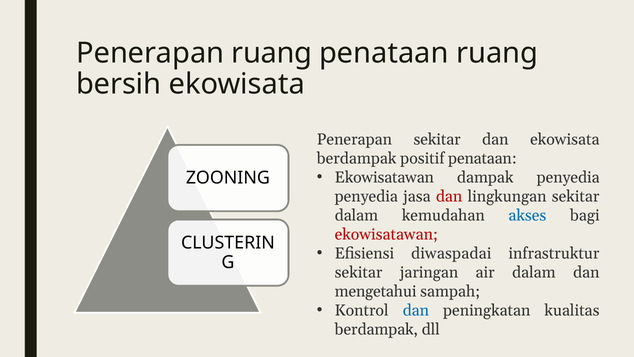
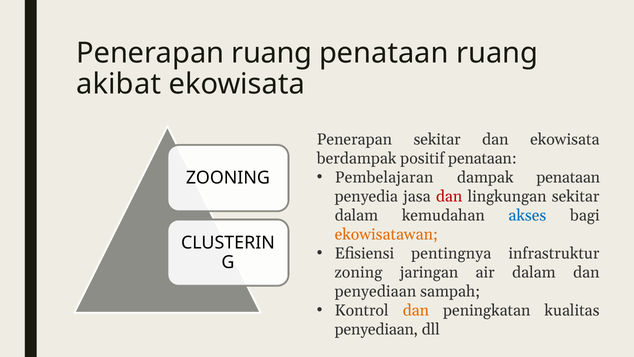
bersih: bersih -> akibat (119, 84)
Ekowisatawan: Ekowisatawan -> Pembelajaran (384, 177)
dampak penyedia: penyedia -> penataan (568, 177)
ekowisatawan colour: red -> orange (386, 234)
diwaspadai: diwaspadai -> pentingnya (451, 253)
sekitar: sekitar -> zoning (359, 272)
mengetahui: mengetahui -> penyediaan (375, 291)
dan colour: blue -> orange (416, 310)
berdampak: berdampak -> penyediaan (376, 329)
